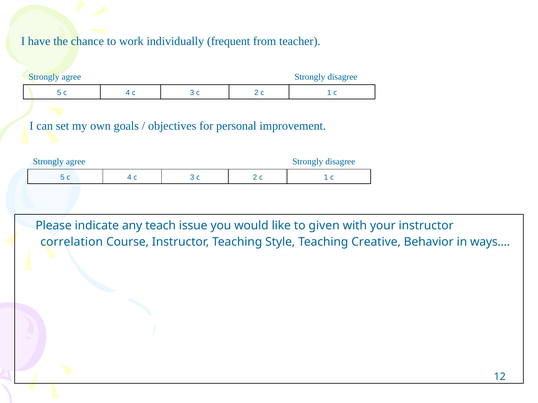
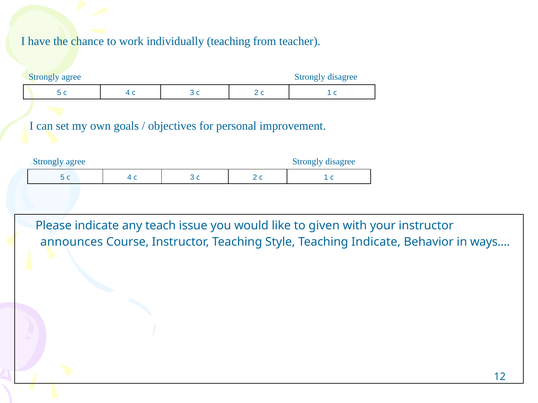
individually frequent: frequent -> teaching (229, 41)
correlation: correlation -> announces (72, 242)
Teaching Creative: Creative -> Indicate (376, 242)
